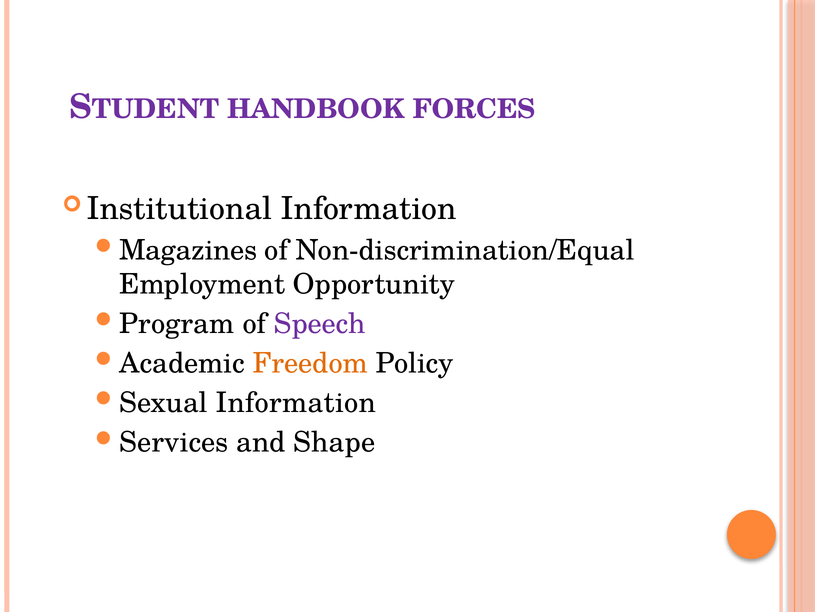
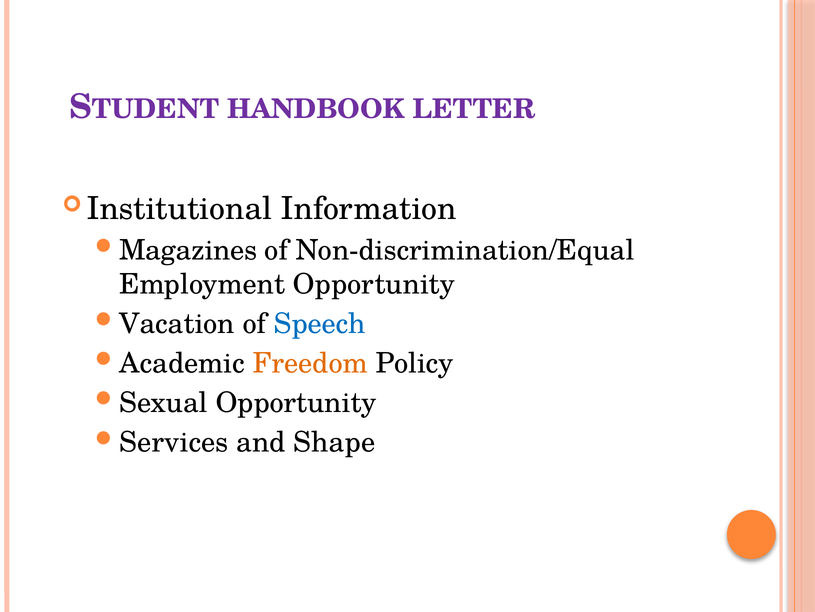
FORCES: FORCES -> LETTER (474, 109)
Program: Program -> Vacation (177, 323)
Speech colour: purple -> blue (320, 323)
Sexual Information: Information -> Opportunity (296, 403)
